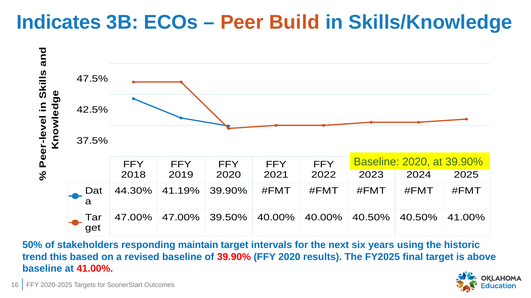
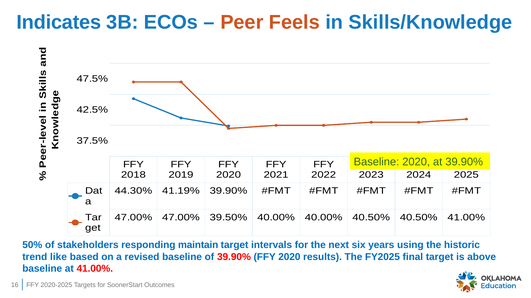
Build: Build -> Feels (294, 22)
this: this -> like (58, 257)
